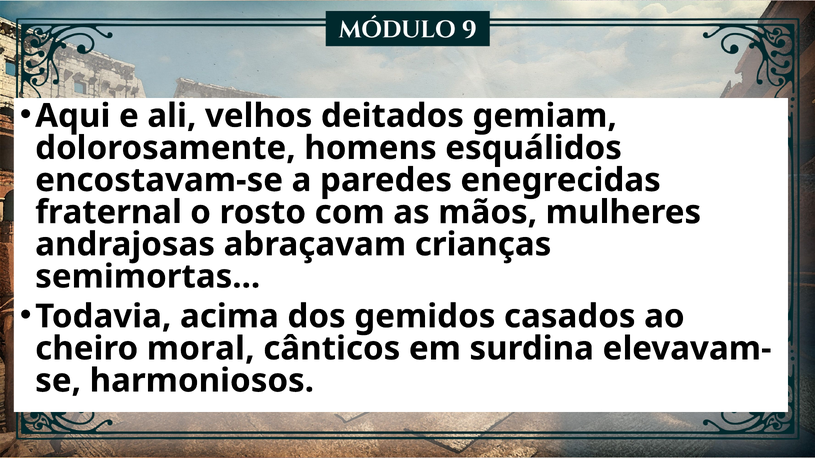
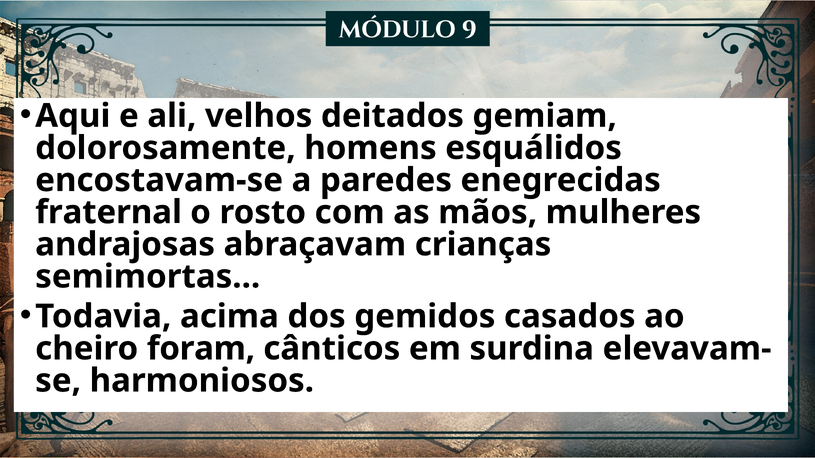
moral: moral -> foram (201, 349)
